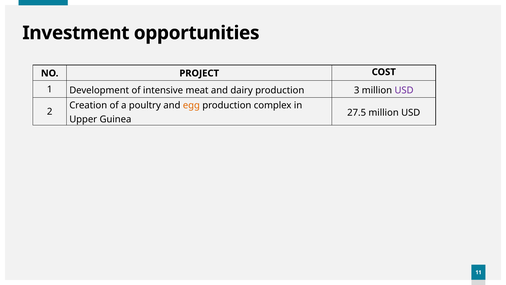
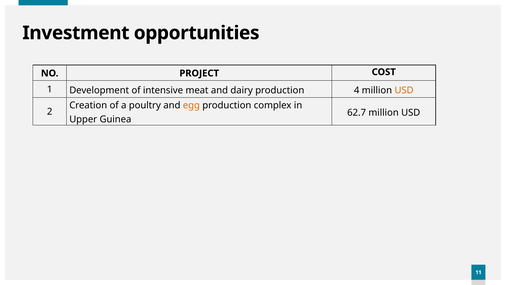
3: 3 -> 4 (357, 90)
USD colour: purple -> orange (404, 90)
27.5: 27.5 -> 62.7 (357, 113)
